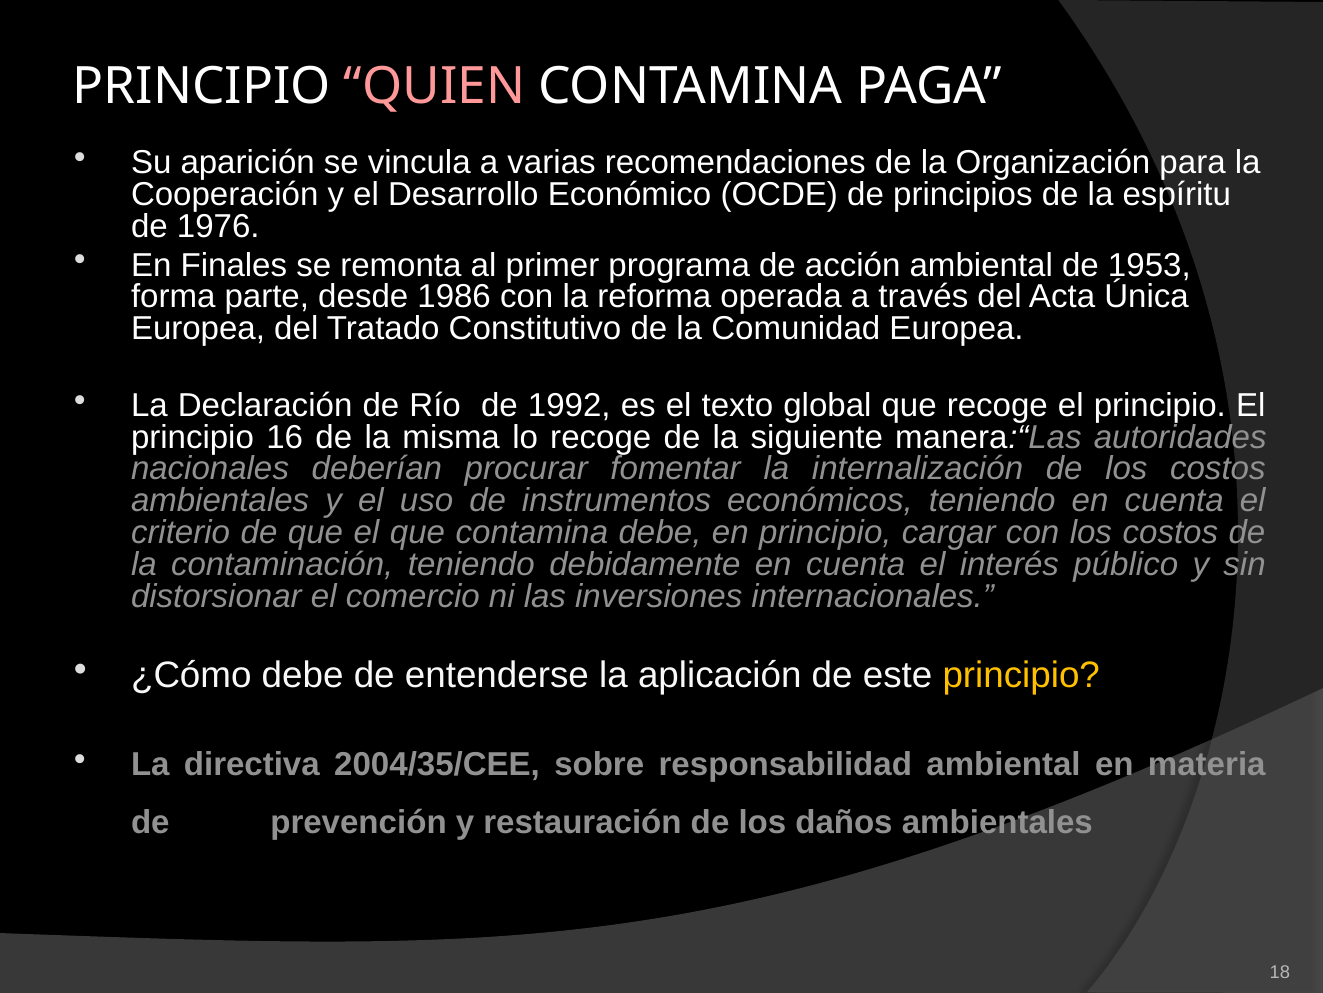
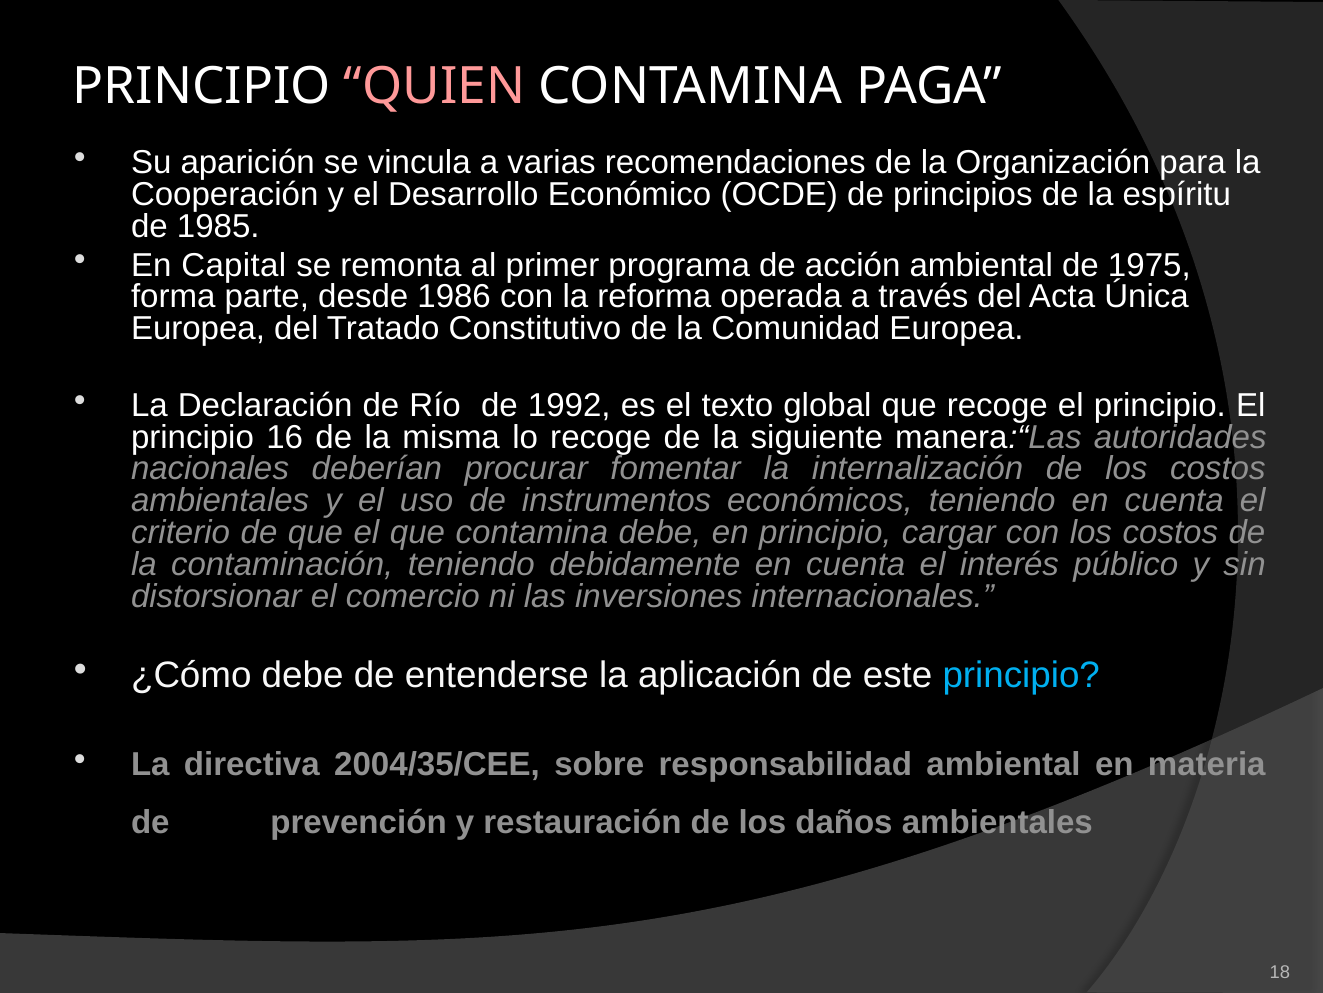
1976: 1976 -> 1985 (218, 226)
Finales: Finales -> Capital (234, 265)
1953: 1953 -> 1975 (1149, 265)
principio colour: yellow -> light blue (1021, 675)
